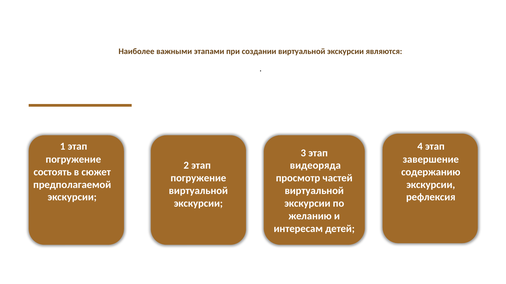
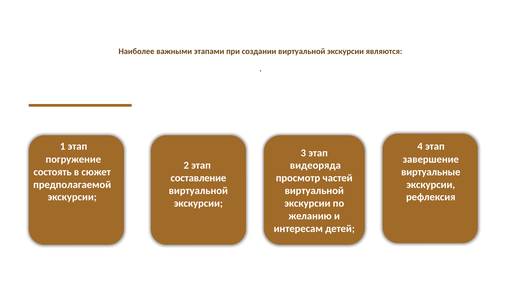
содержанию: содержанию -> виртуальные (431, 172)
погружение: погружение -> составление (198, 179)
